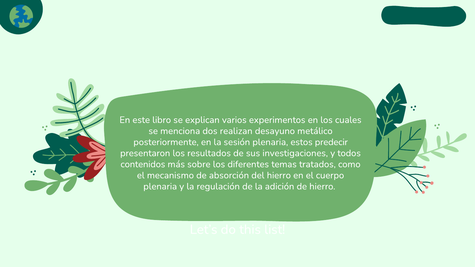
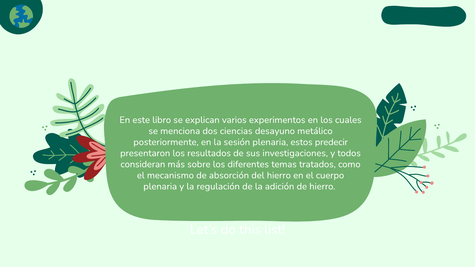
realizan: realizan -> ciencias (236, 131)
contenidos: contenidos -> consideran (143, 164)
